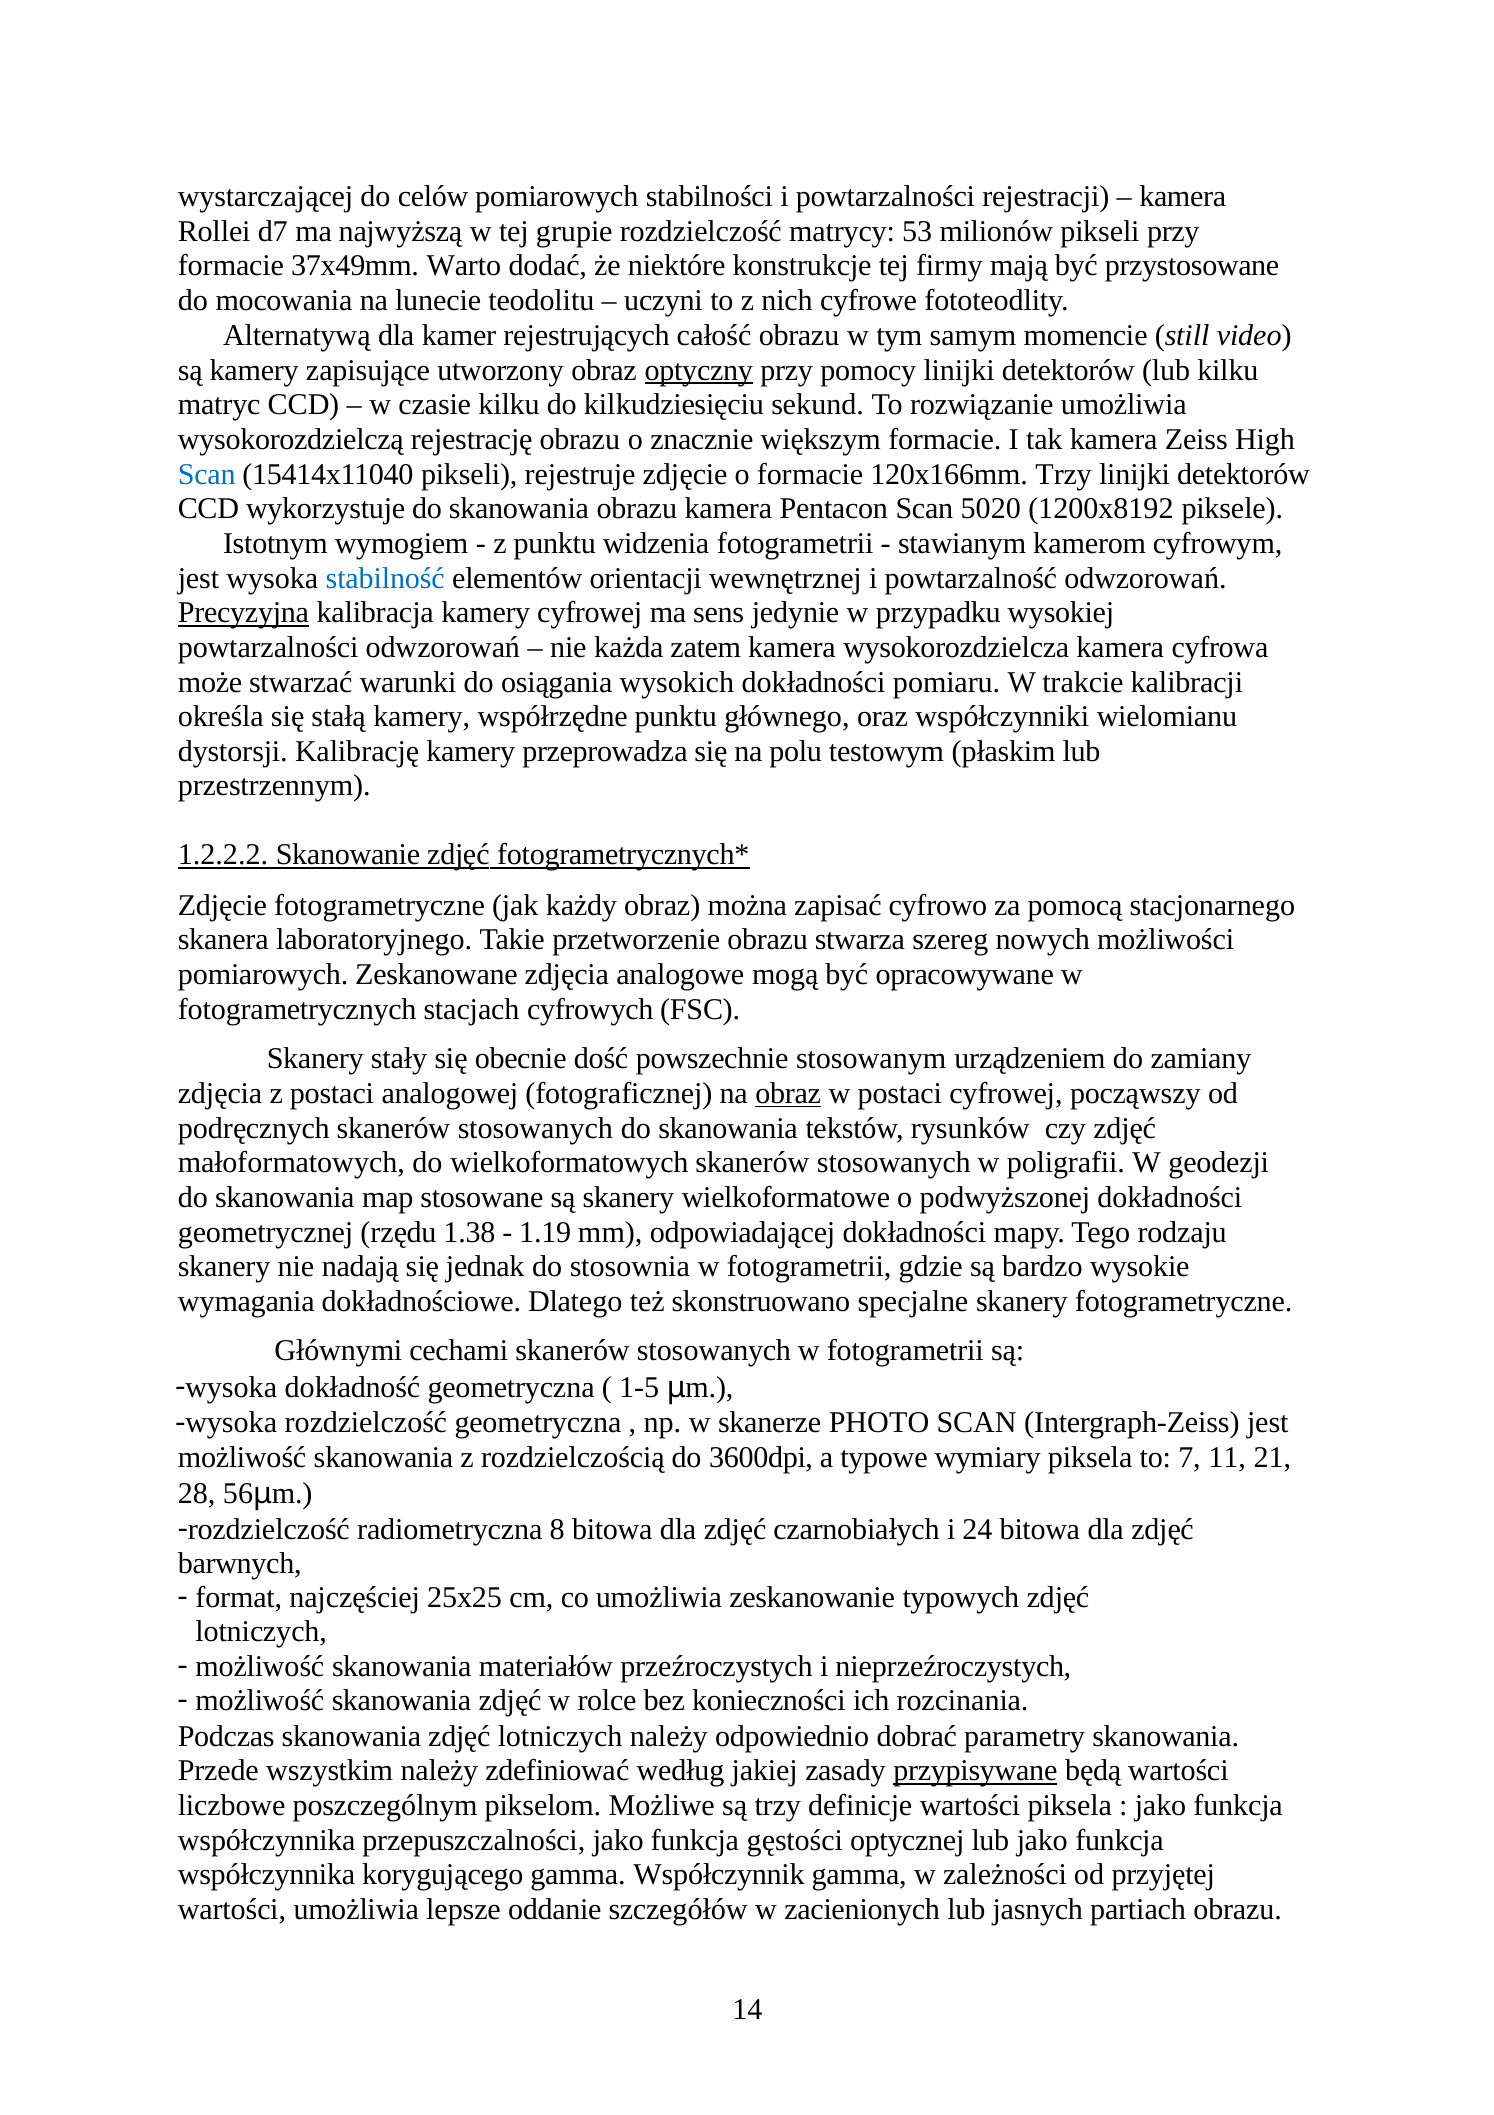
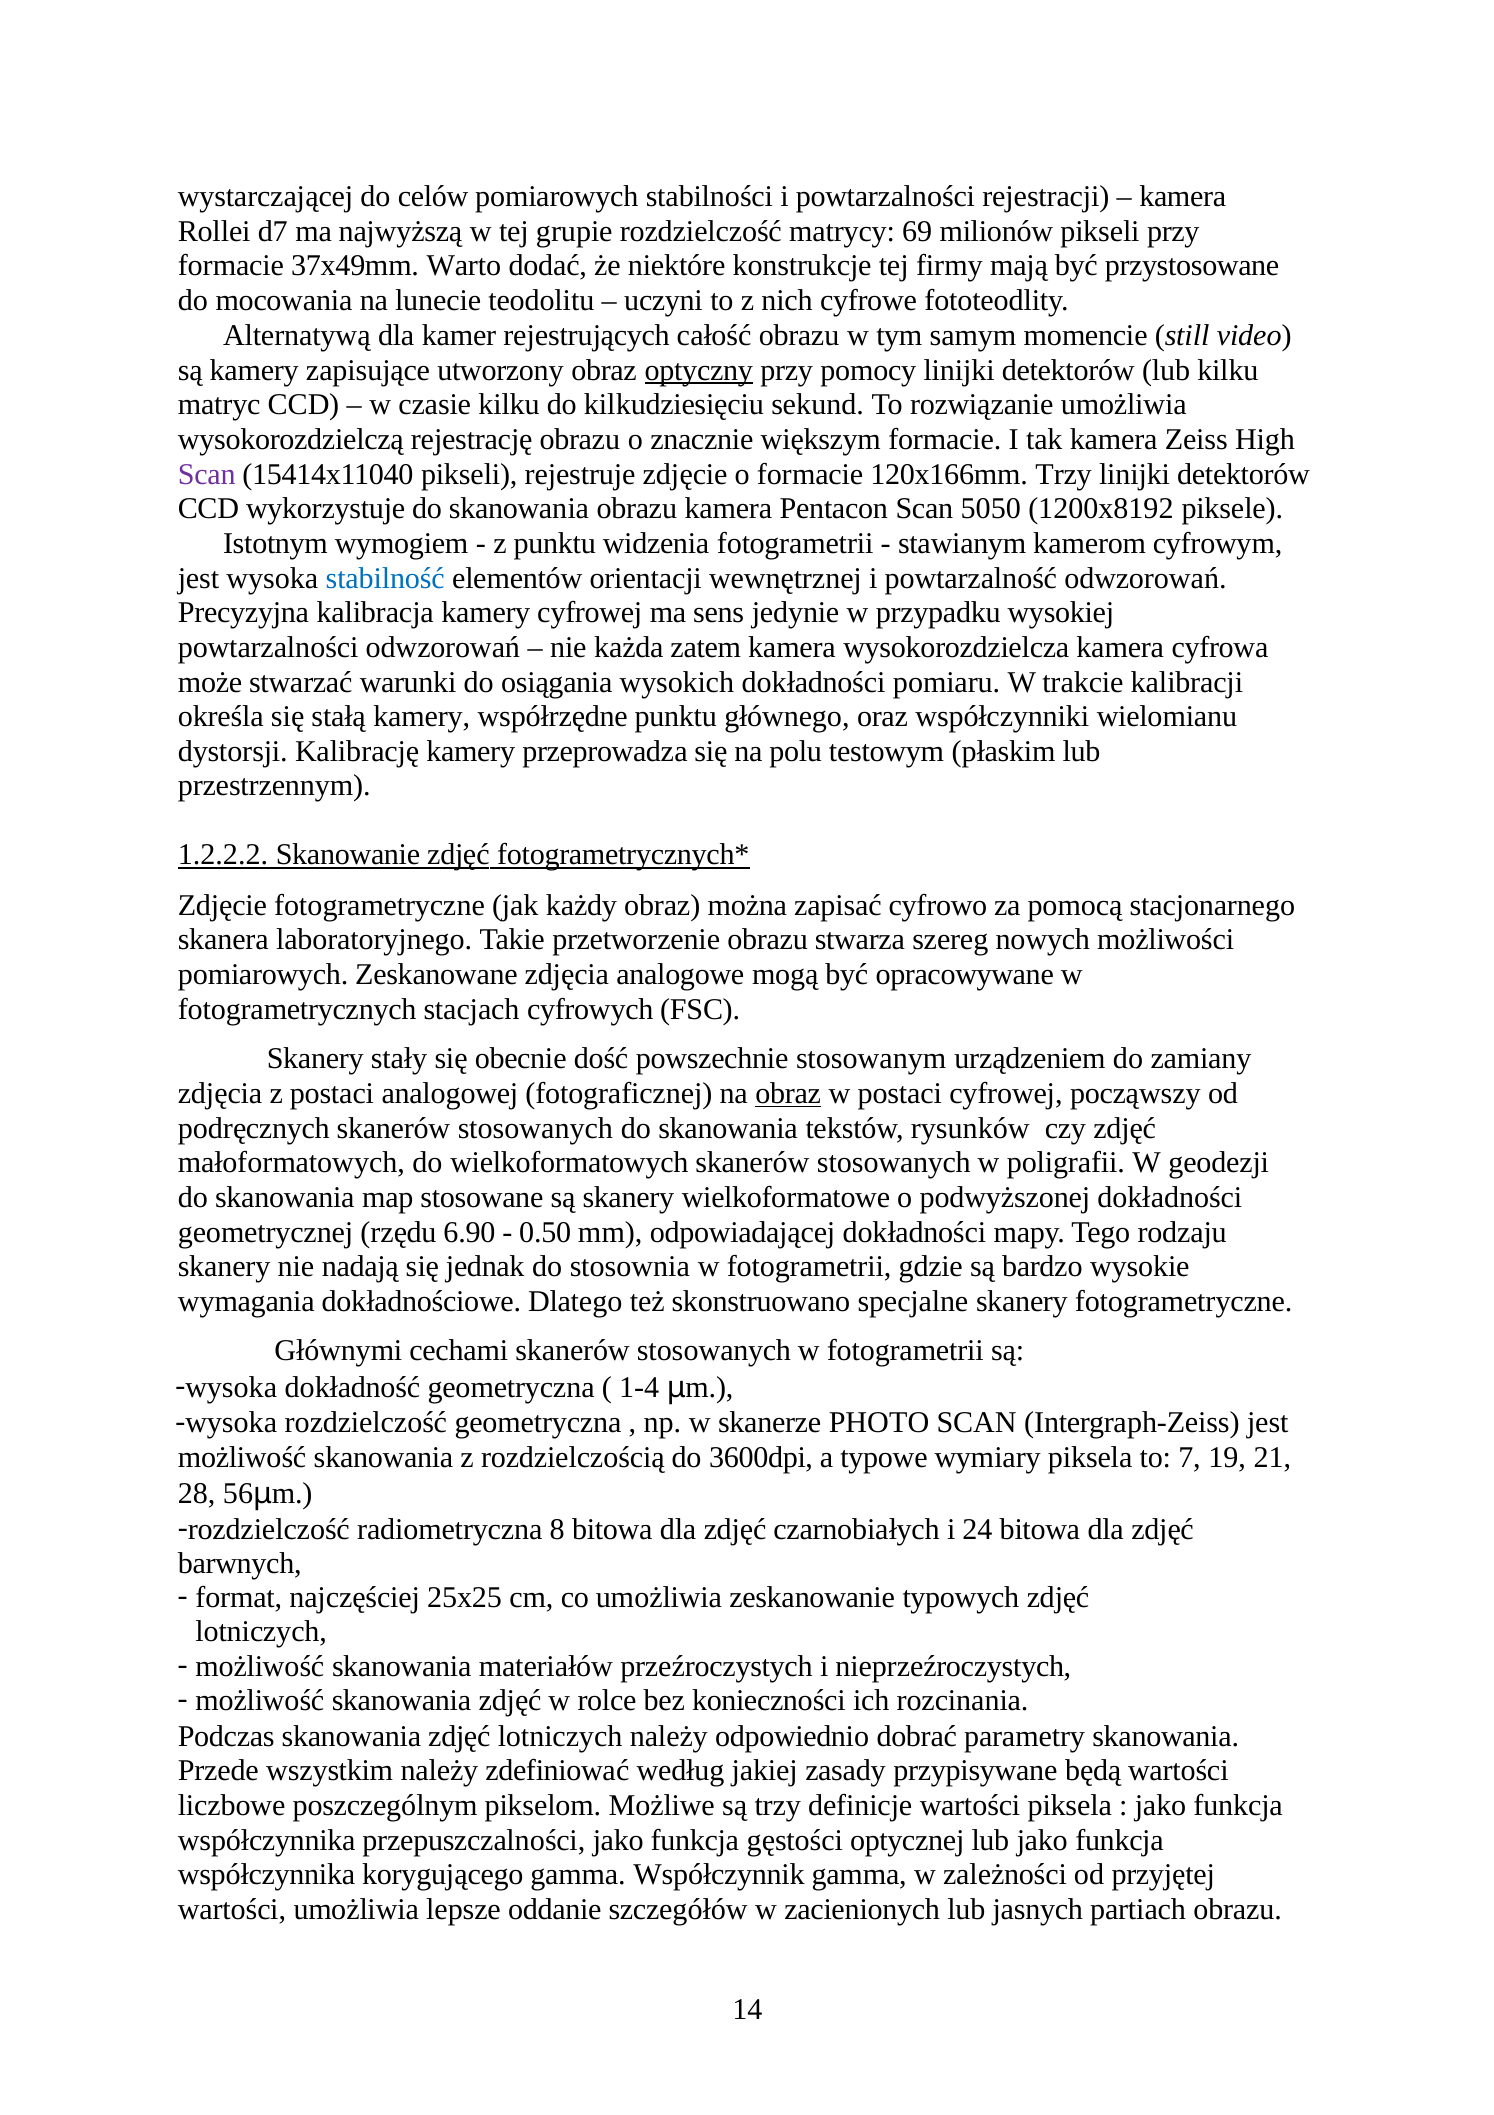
53: 53 -> 69 (917, 231)
Scan colour: blue -> purple (207, 474)
5020: 5020 -> 5050 (991, 509)
Precyzyjna underline: present -> none (243, 613)
1.38: 1.38 -> 6.90 (470, 1232)
1.19: 1.19 -> 0.50 (545, 1232)
1-5: 1-5 -> 1-4 (639, 1387)
11: 11 -> 19 (1227, 1457)
przypisywane underline: present -> none (975, 1770)
